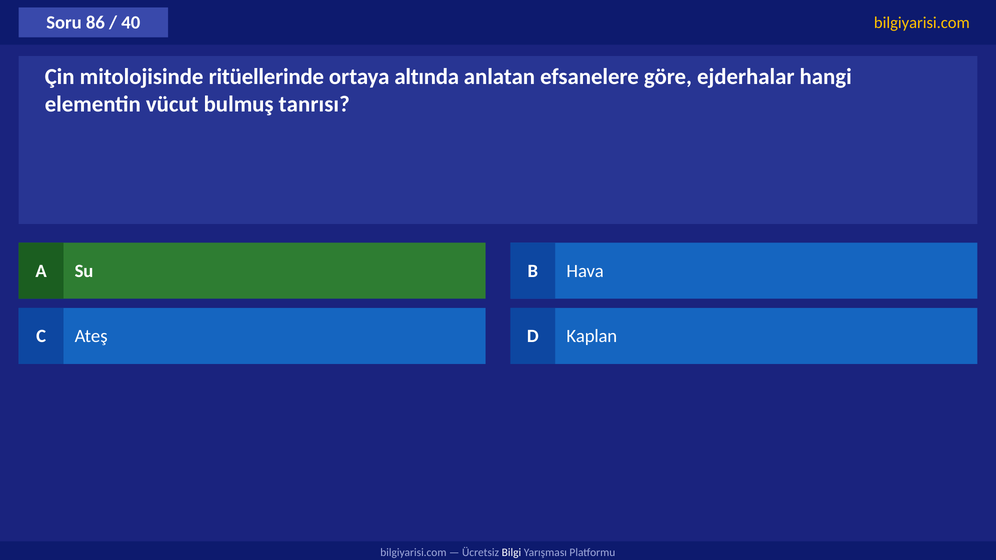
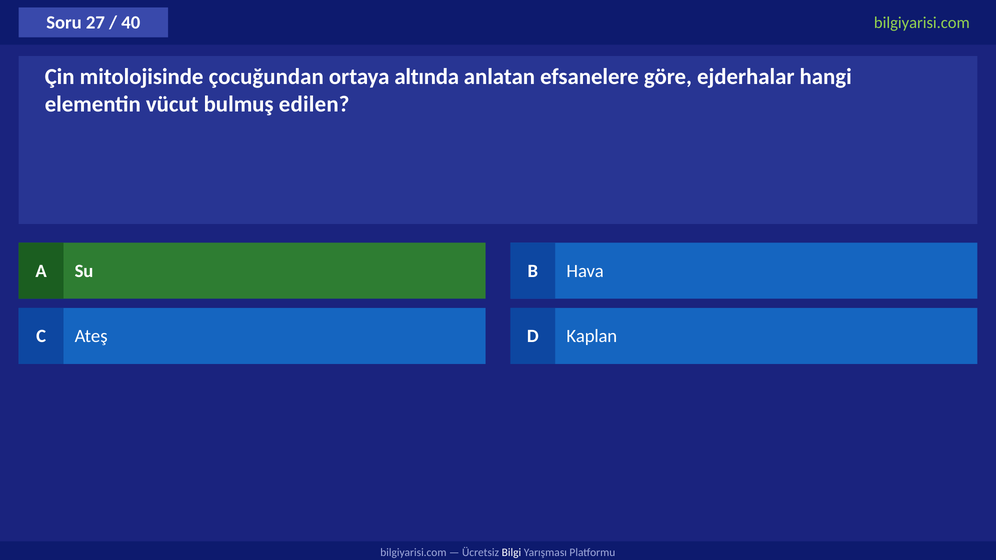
86: 86 -> 27 (95, 23)
bilgiyarisi.com colour: yellow -> light green (922, 23)
ritüellerinde: ritüellerinde -> çocuğundan (266, 77)
tanrısı: tanrısı -> edilen (314, 104)
